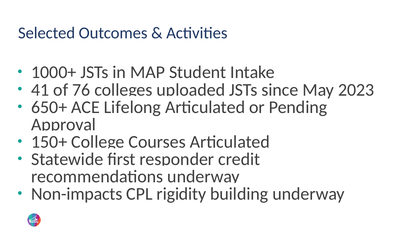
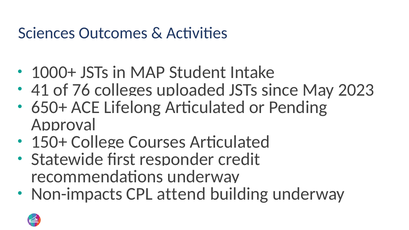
Selected: Selected -> Sciences (47, 33)
rigidity: rigidity -> attend (181, 194)
